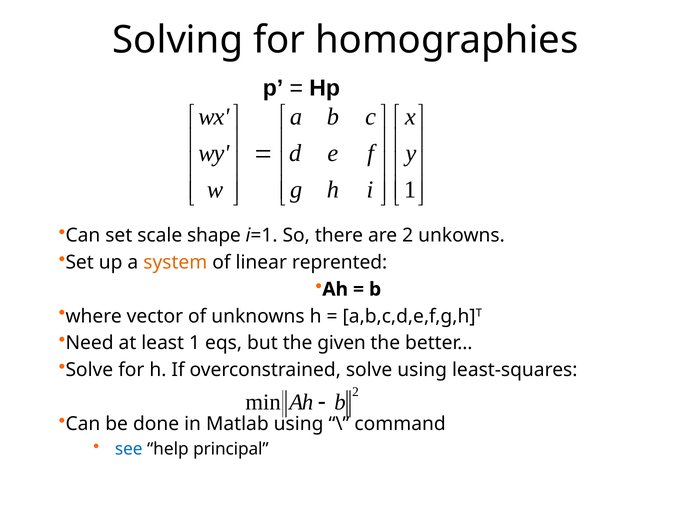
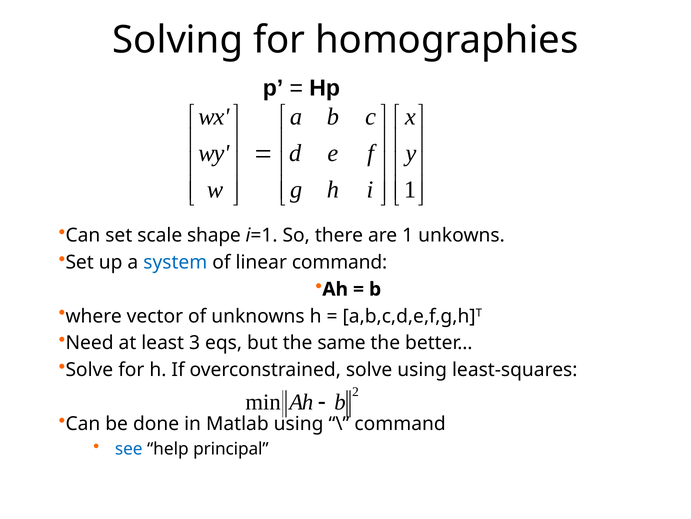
are 2: 2 -> 1 (408, 235)
system colour: orange -> blue (175, 262)
linear reprented: reprented -> command (340, 262)
least 1: 1 -> 3 (195, 343)
given: given -> same (342, 343)
